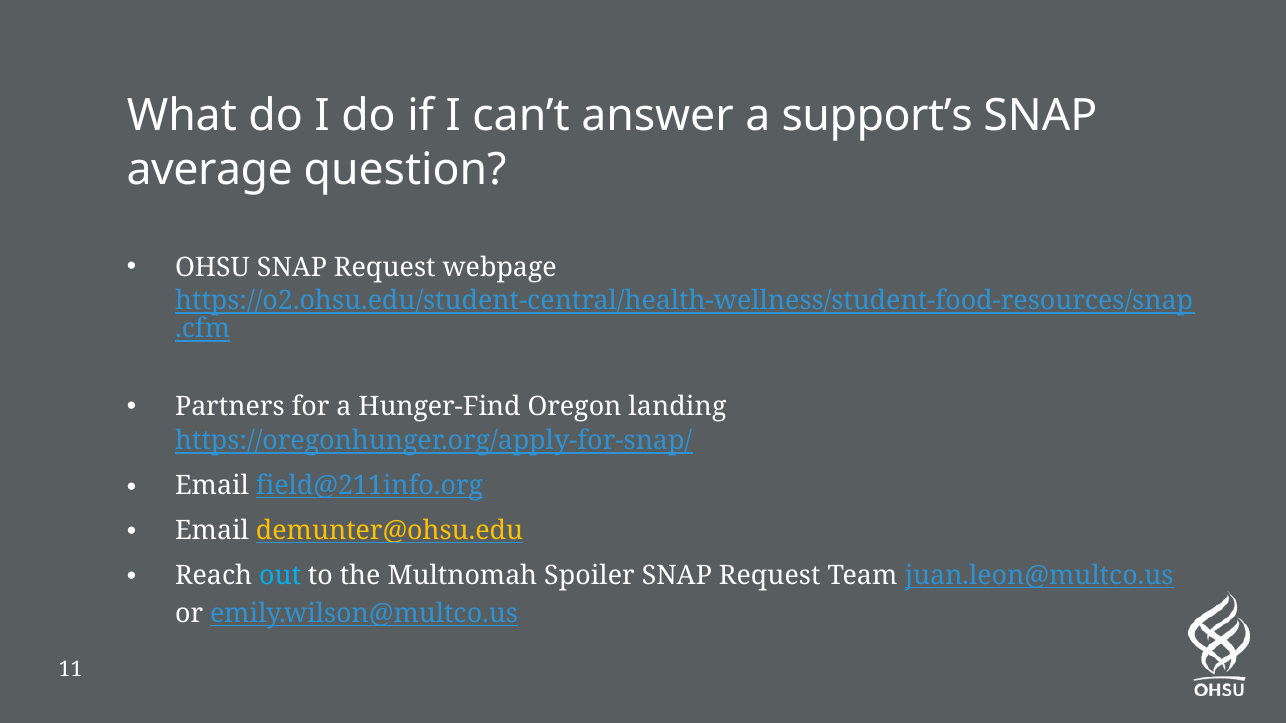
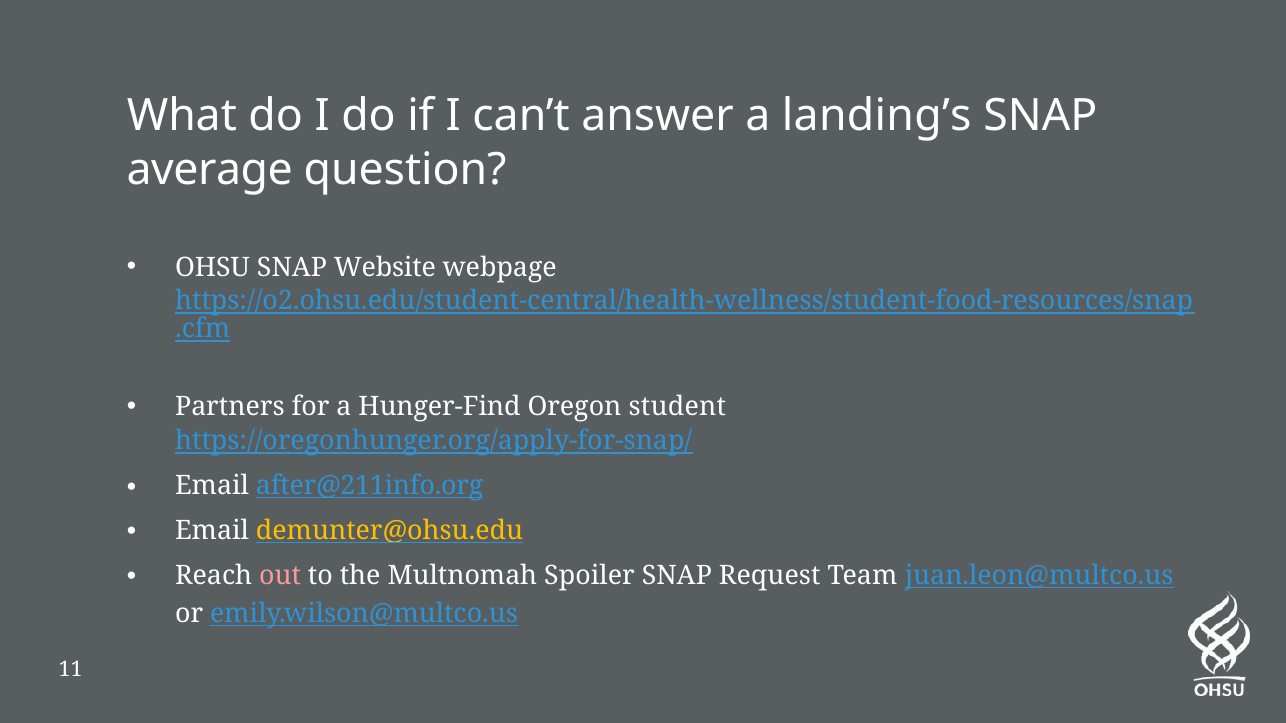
support’s: support’s -> landing’s (877, 116)
OHSU SNAP Request: Request -> Website (385, 267)
landing: landing -> student (677, 407)
field@211info.org: field@211info.org -> after@211info.org (370, 486)
out colour: light blue -> pink (280, 576)
